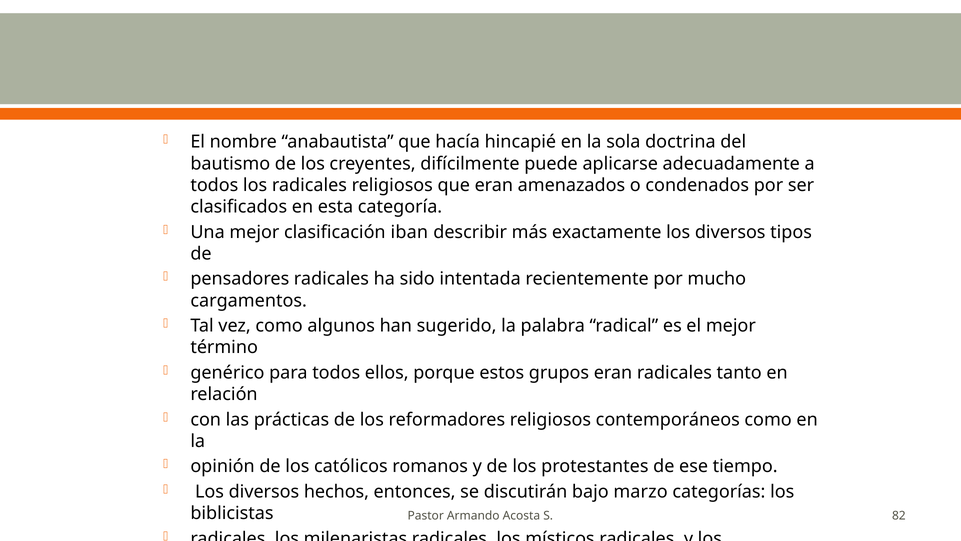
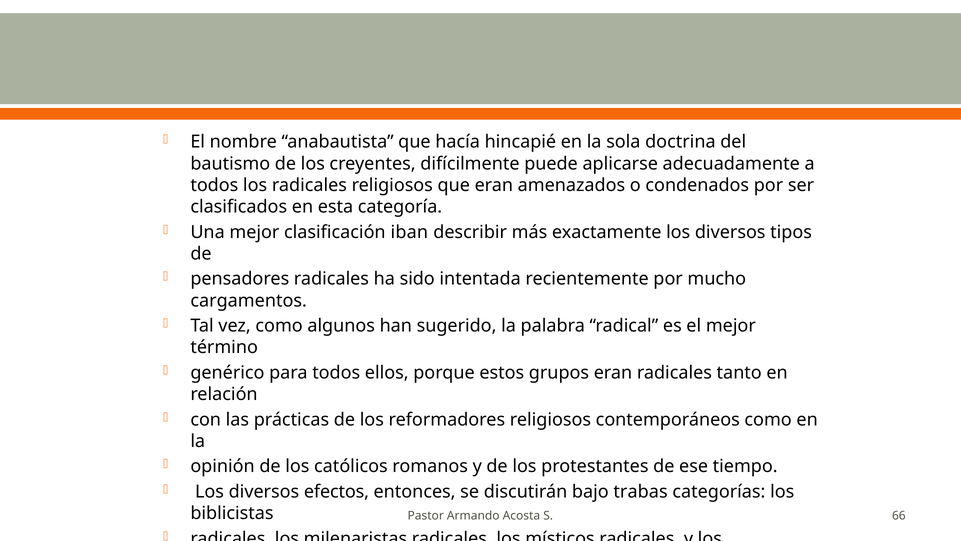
hechos: hechos -> efectos (336, 491)
marzo: marzo -> trabas (641, 491)
82: 82 -> 66 (899, 515)
